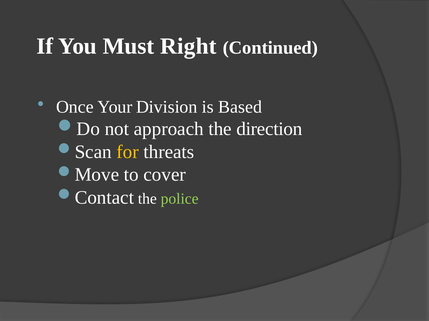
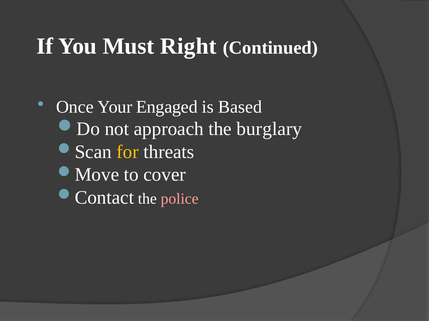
Division: Division -> Engaged (167, 107)
direction: direction -> burglary (269, 129)
police colour: light green -> pink (180, 199)
